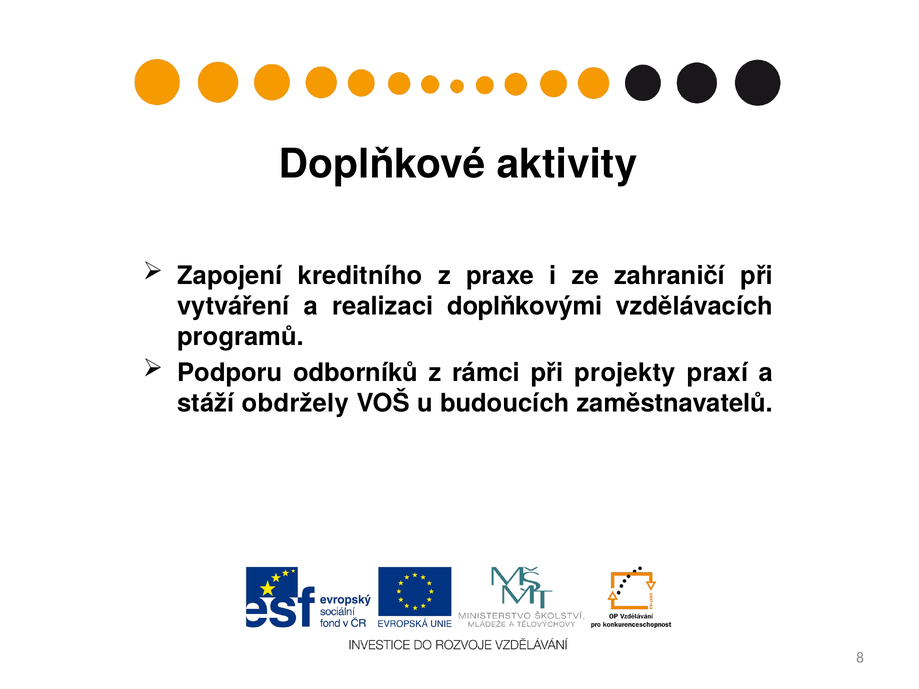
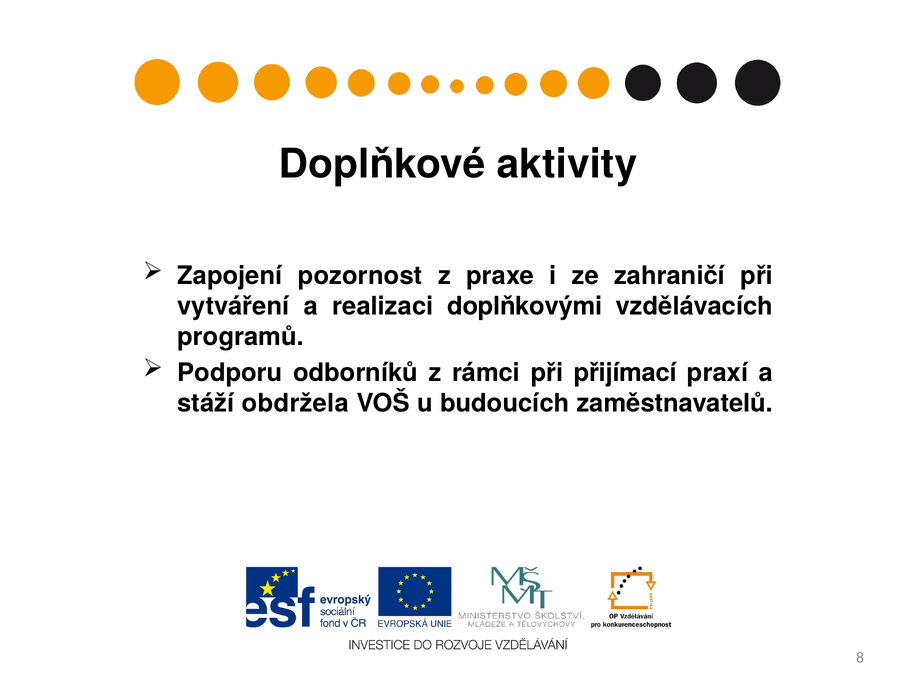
kreditního: kreditního -> pozornost (360, 276)
projekty: projekty -> přijímací (625, 373)
obdržely: obdržely -> obdržela (295, 403)
